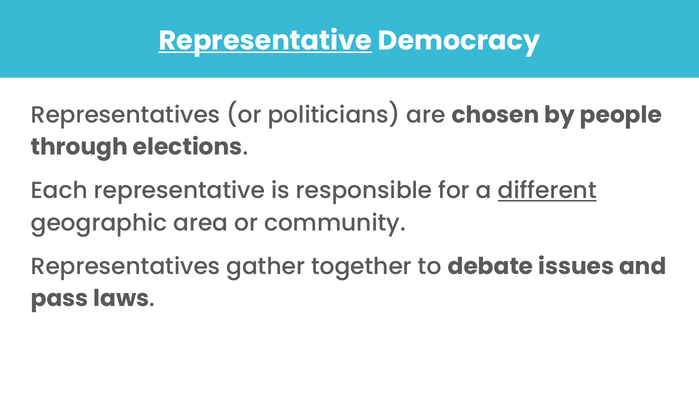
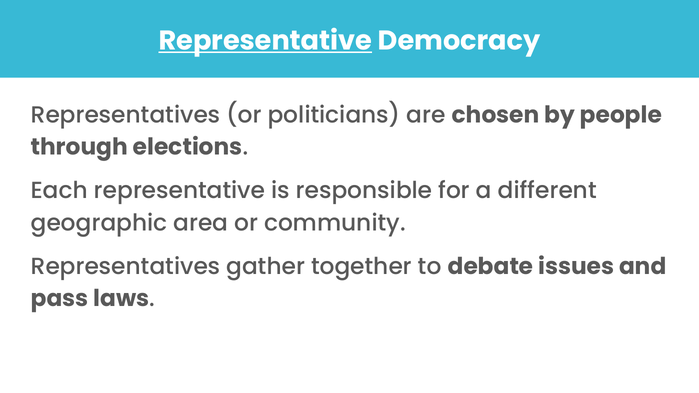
different underline: present -> none (547, 191)
